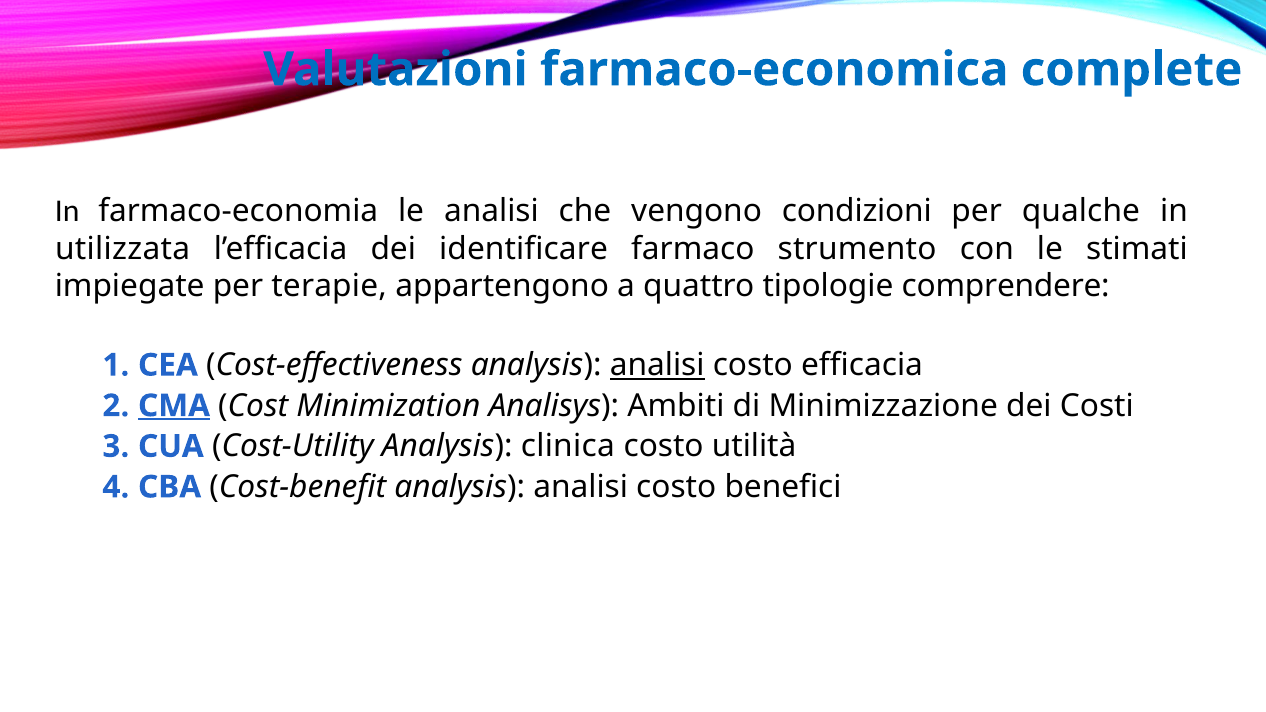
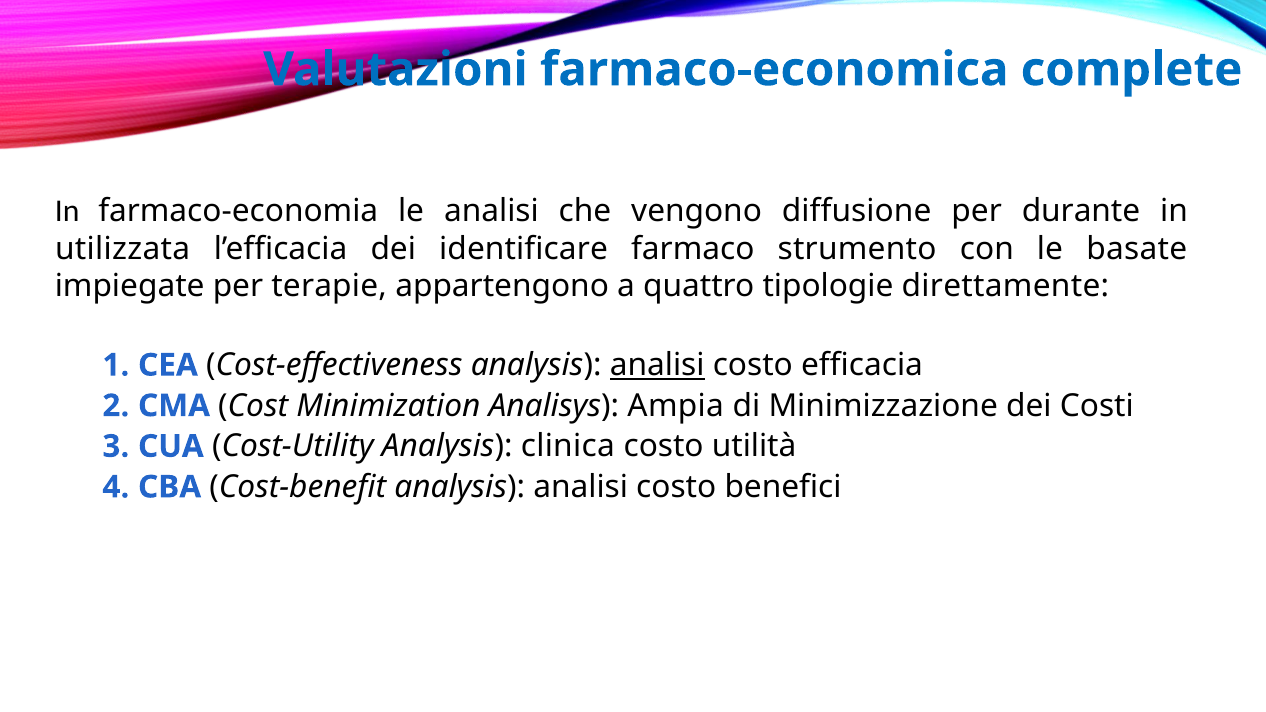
condizioni: condizioni -> diffusione (857, 211)
qualche: qualche -> durante (1081, 211)
stimati: stimati -> basate (1137, 249)
comprendere: comprendere -> direttamente (1005, 287)
CMA underline: present -> none (174, 406)
Ambiti: Ambiti -> Ampia (676, 406)
